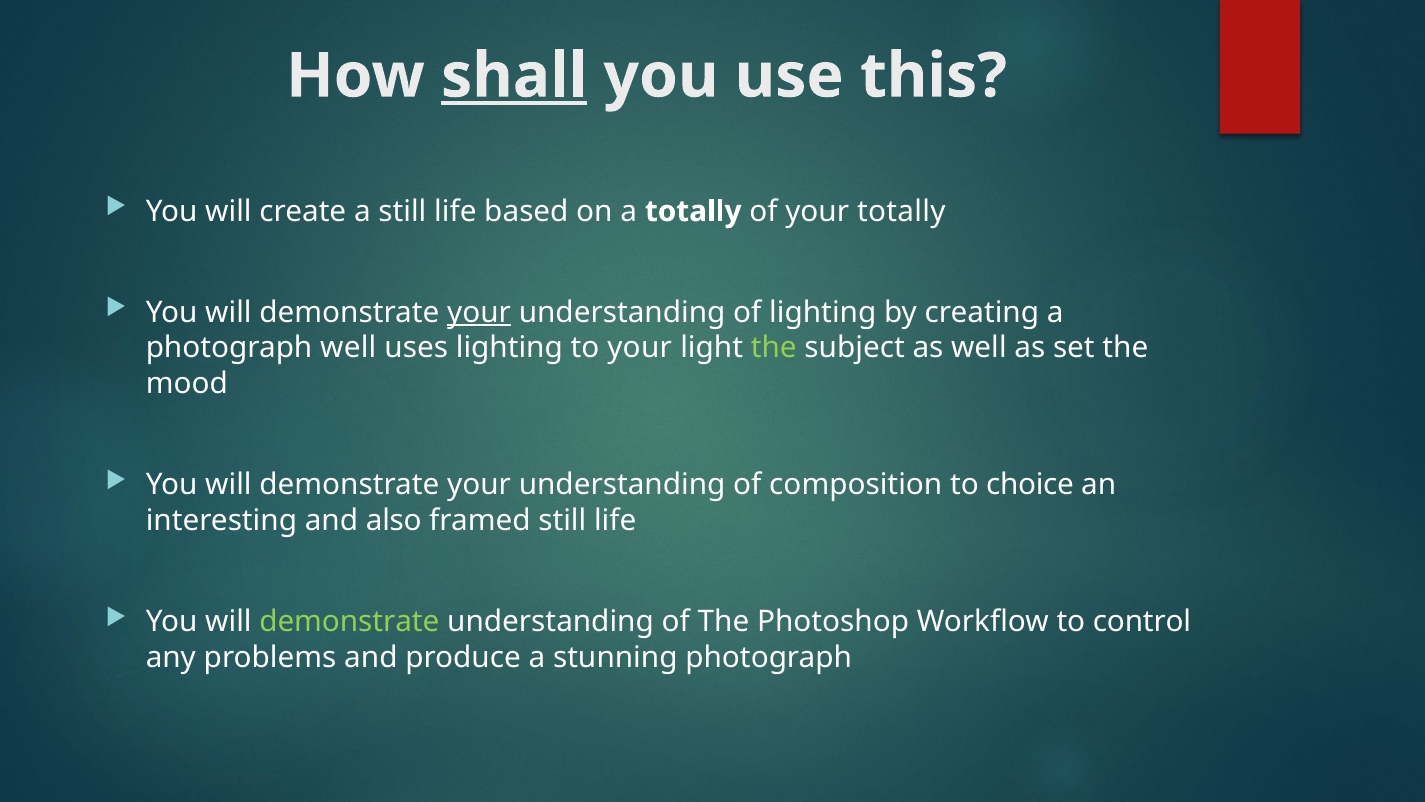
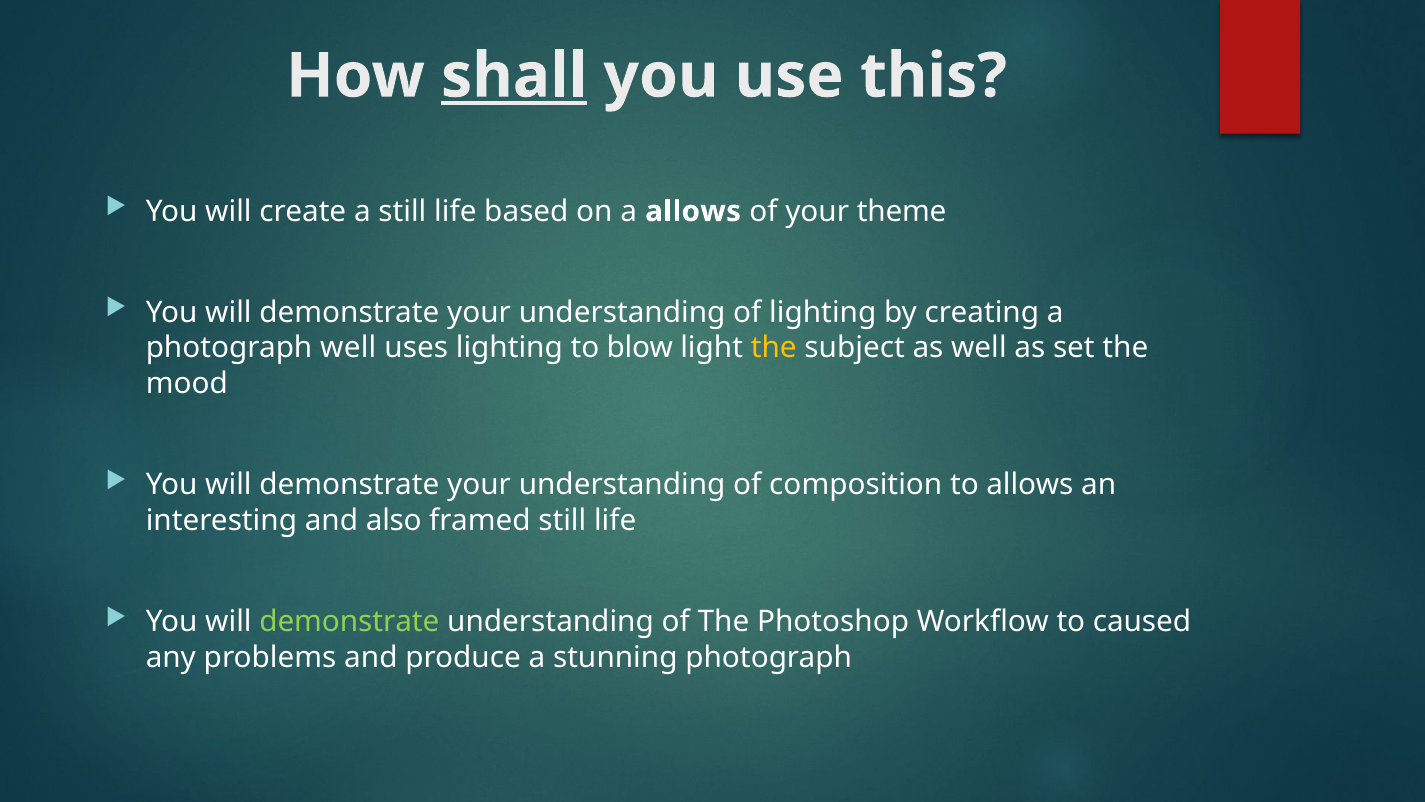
a totally: totally -> allows (693, 211)
your totally: totally -> theme (902, 211)
your underline: present -> none (479, 312)
to your: your -> blow (640, 348)
the colour: light green -> yellow (774, 348)
to choice: choice -> allows (1030, 485)
control: control -> caused (1142, 621)
